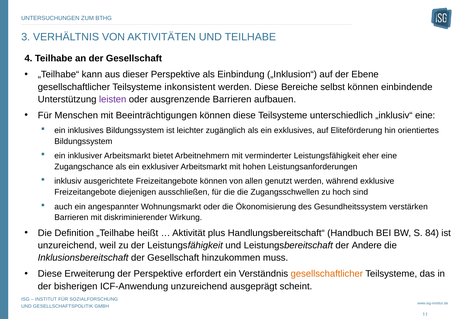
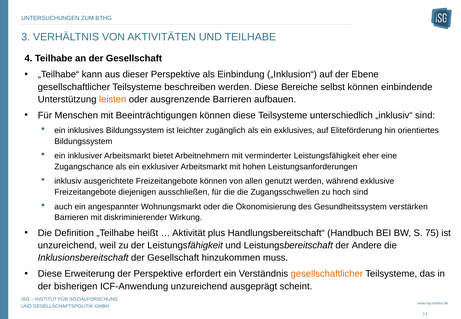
inkonsistent: inkonsistent -> beschreiben (190, 87)
leisten colour: purple -> orange (113, 99)
„inklusiv“ eine: eine -> sind (425, 115)
84: 84 -> 75 (432, 233)
